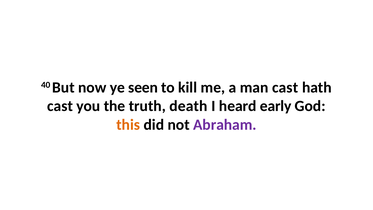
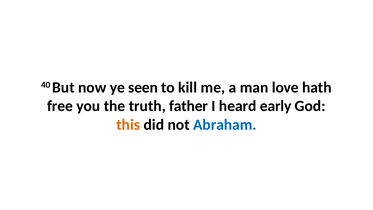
man cast: cast -> love (285, 87)
cast: cast -> free (60, 106)
death: death -> father (189, 106)
Abraham colour: purple -> blue (225, 125)
